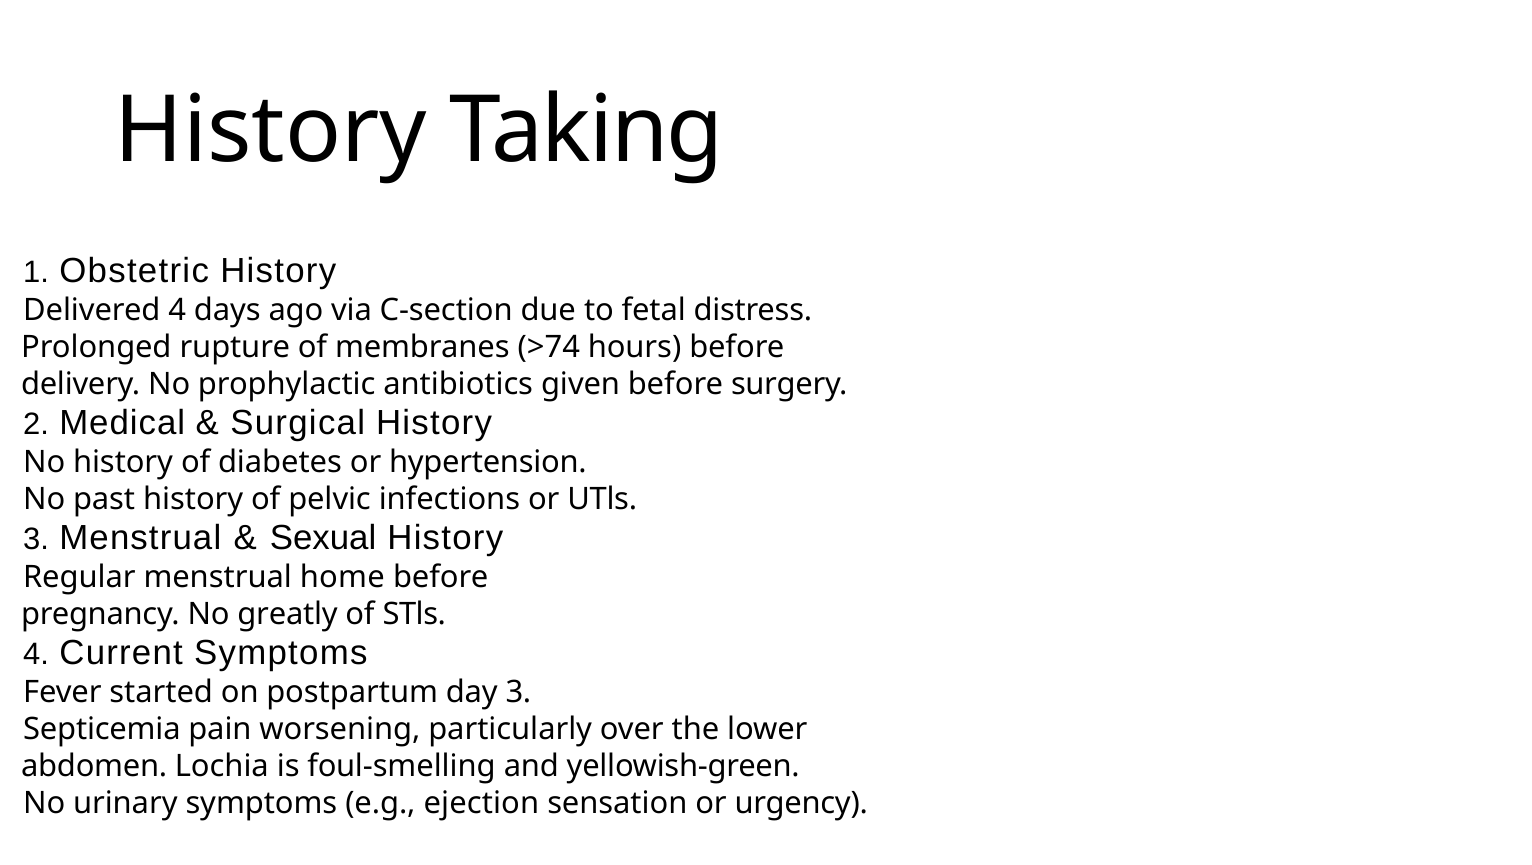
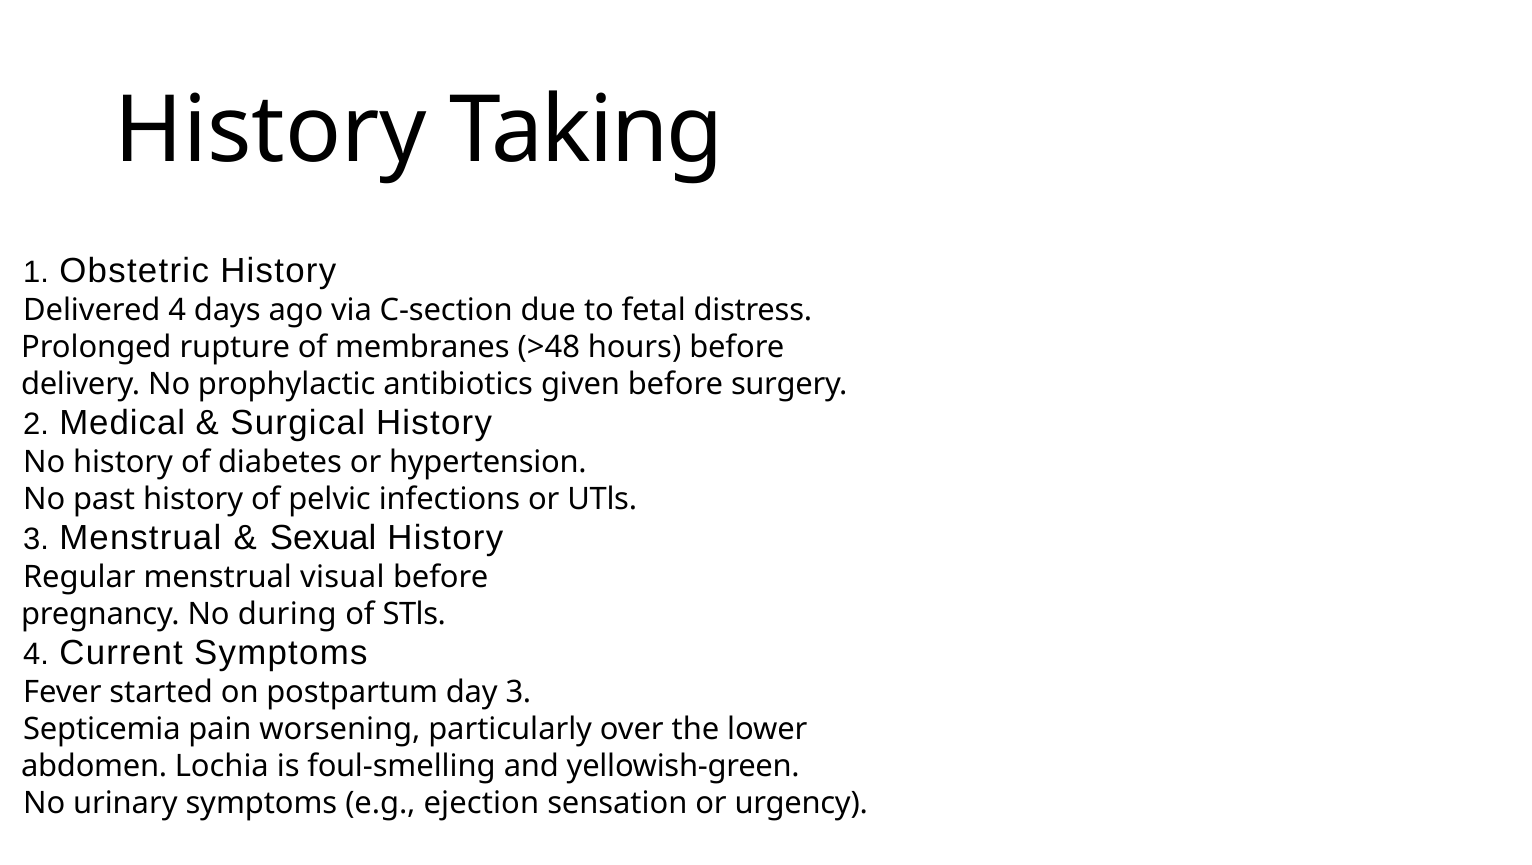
>74: >74 -> >48 (549, 347)
home: home -> visual (342, 577)
greatly: greatly -> during (287, 614)
